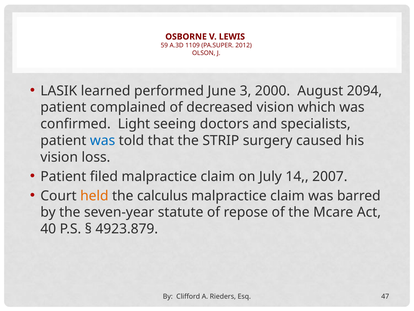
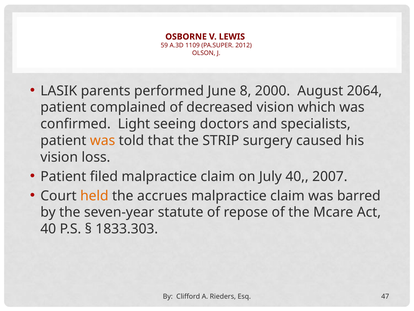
learned: learned -> parents (106, 91)
3: 3 -> 8 (245, 91)
2094: 2094 -> 2064 (364, 91)
was colour: blue -> orange (103, 140)
July 14: 14 -> 40 (297, 176)
calculus: calculus -> accrues (162, 196)
4923.879: 4923.879 -> 1833.303 (127, 229)
